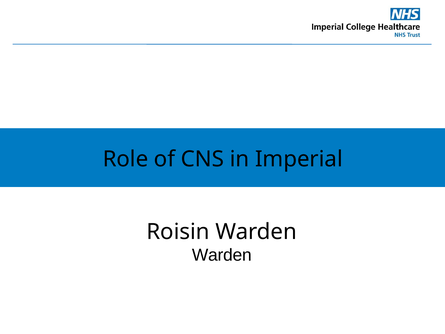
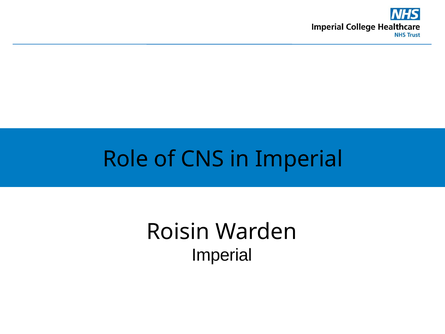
Warden: Warden -> Imperial (222, 255)
